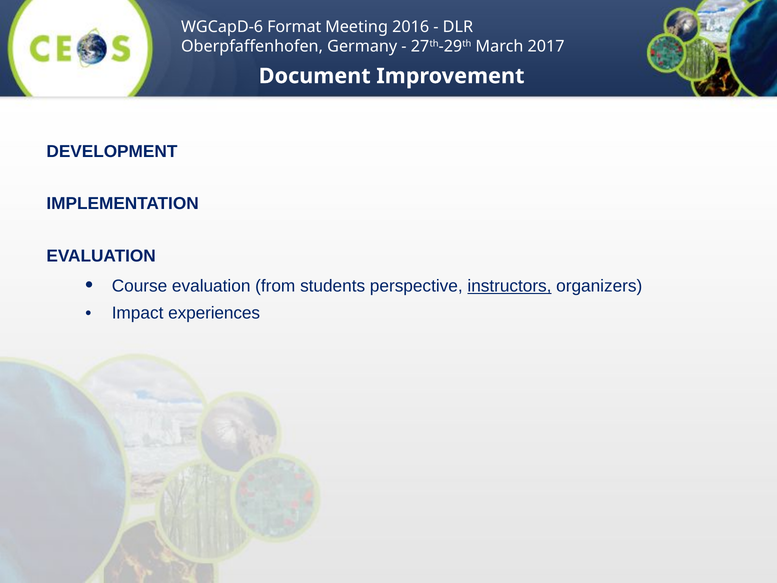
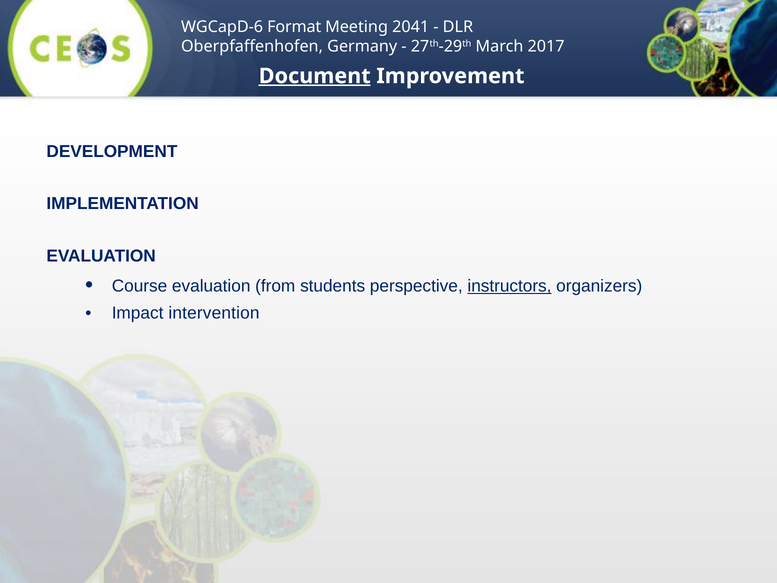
2016: 2016 -> 2041 (411, 27)
Document underline: none -> present (315, 76)
experiences: experiences -> intervention (214, 313)
